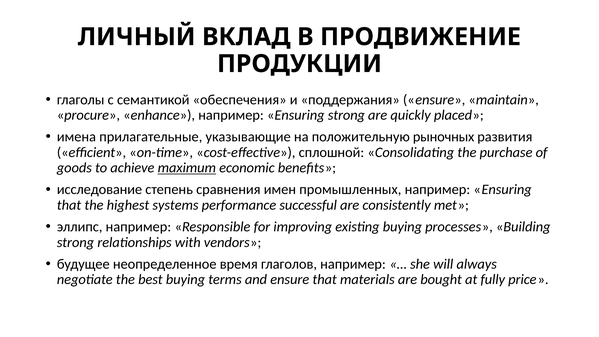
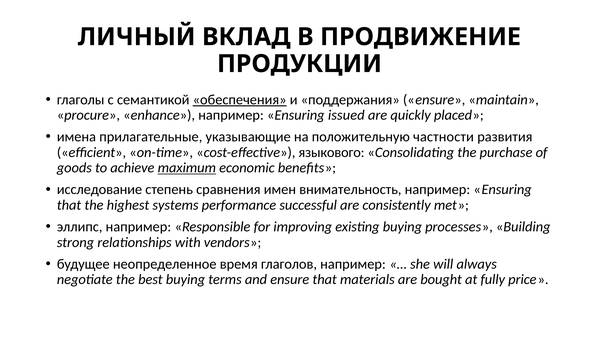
обеспечения underline: none -> present (240, 100)
Ensuring strong: strong -> issued (346, 115)
рыночных: рыночных -> частности (443, 137)
сплошной: сплошной -> языкового (332, 152)
промышленных: промышленных -> внимательность (350, 190)
